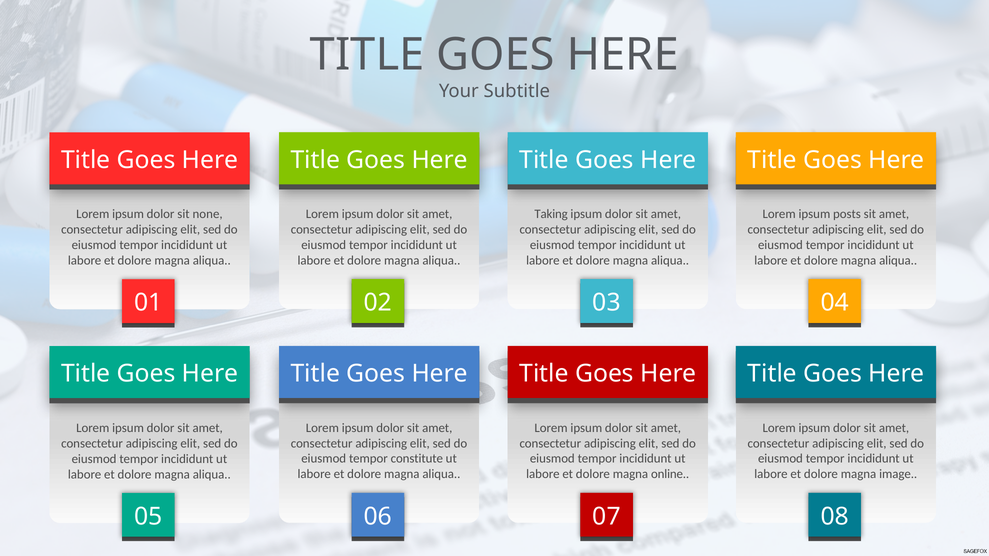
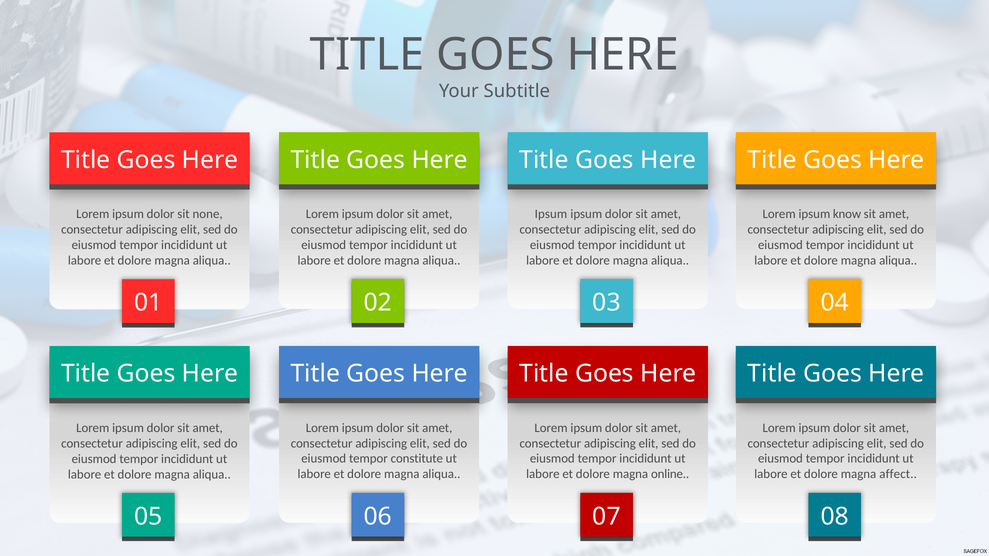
Taking: Taking -> Ipsum (551, 214)
posts: posts -> know (847, 214)
image: image -> affect (898, 474)
